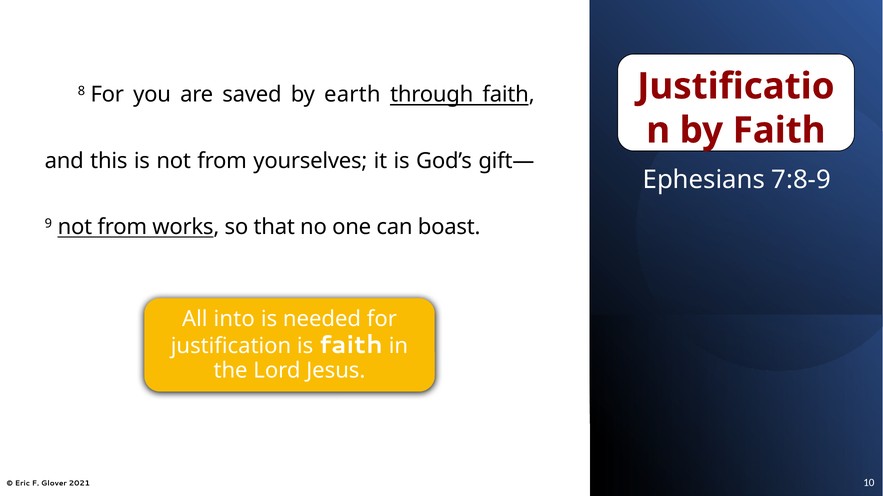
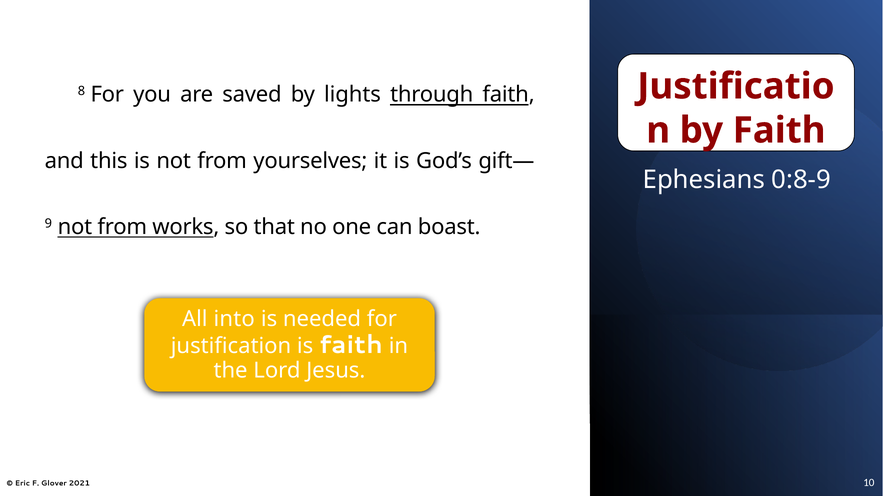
earth: earth -> lights (352, 95)
7:8-9: 7:8-9 -> 0:8-9 (801, 180)
